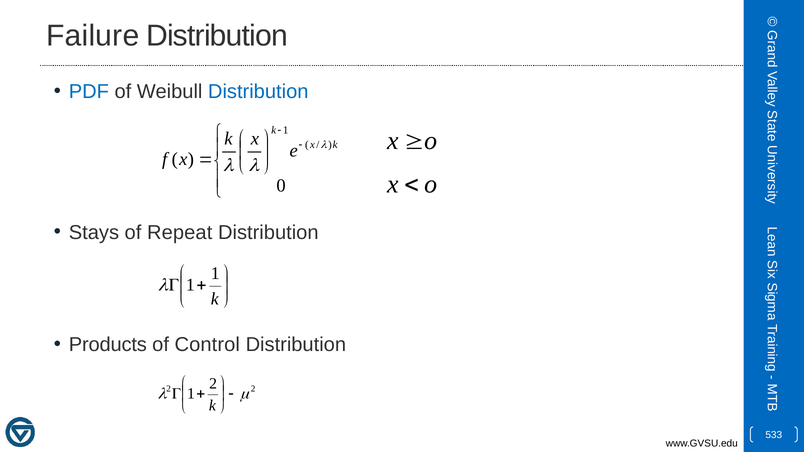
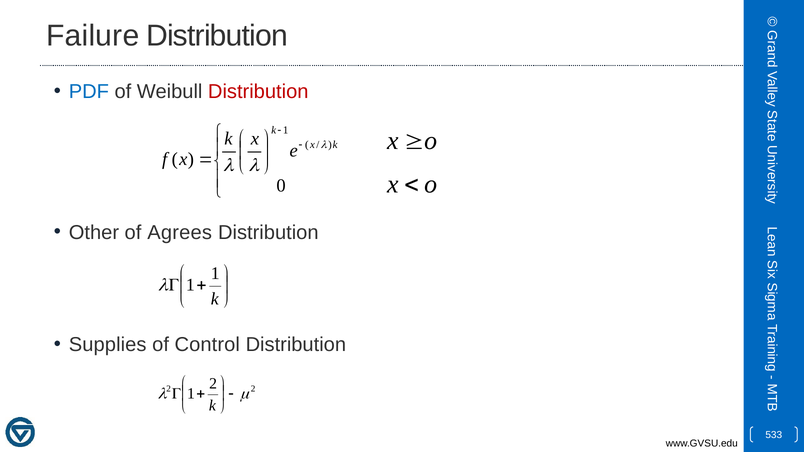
Distribution colour: blue -> red (258, 92)
Stays: Stays -> Other (94, 233)
Repeat: Repeat -> Agrees (180, 233)
Products: Products -> Supplies (108, 345)
